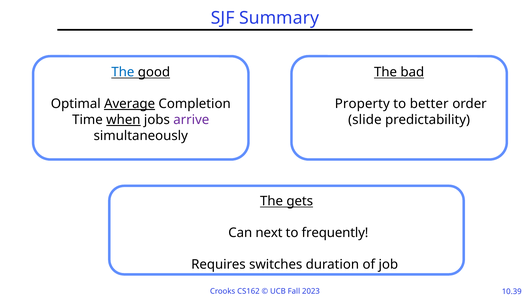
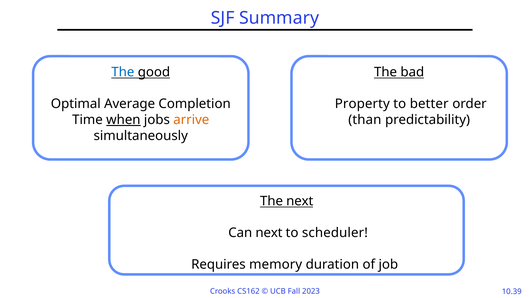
Average underline: present -> none (130, 104)
arrive colour: purple -> orange (191, 120)
slide: slide -> than (365, 120)
The gets: gets -> next (300, 201)
frequently: frequently -> scheduler (335, 233)
switches: switches -> memory (276, 265)
